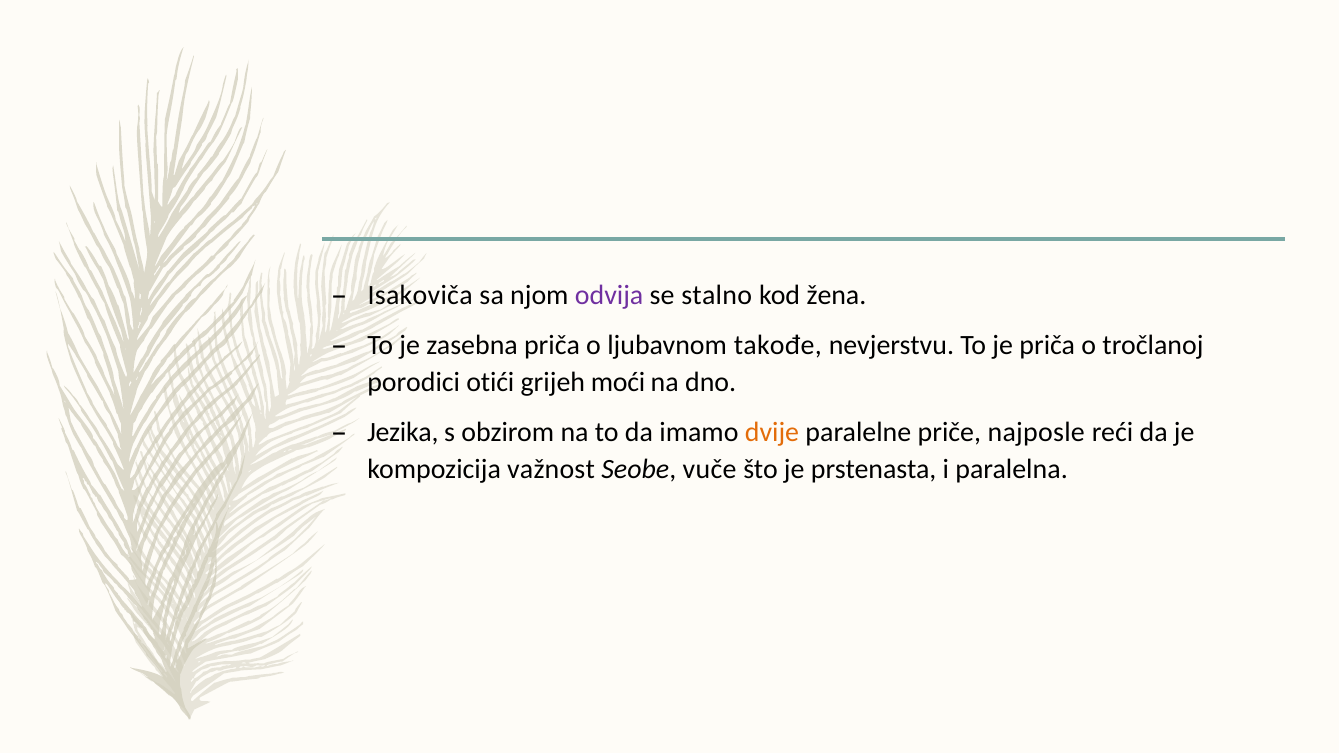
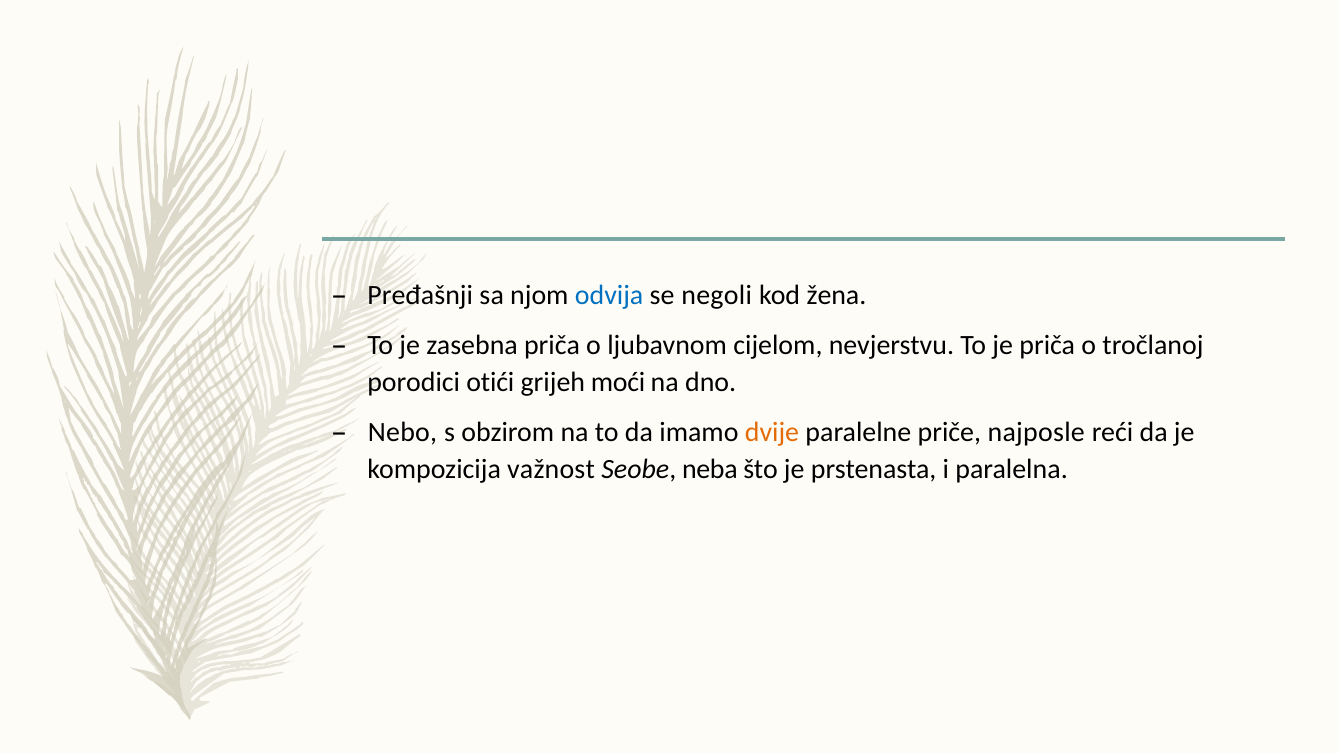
Isakoviča: Isakoviča -> Pređašnji (420, 295)
odvija colour: purple -> blue (609, 295)
stalno: stalno -> negoli (717, 295)
takođe: takođe -> cijelom (778, 345)
Jezika: Jezika -> Nebo (403, 433)
vuče: vuče -> neba (710, 470)
